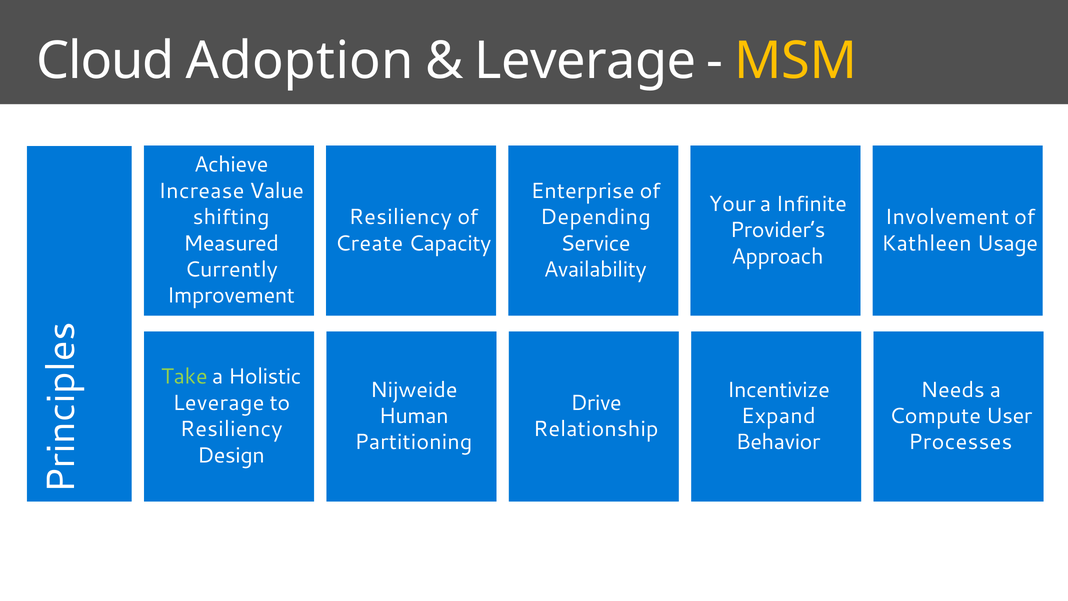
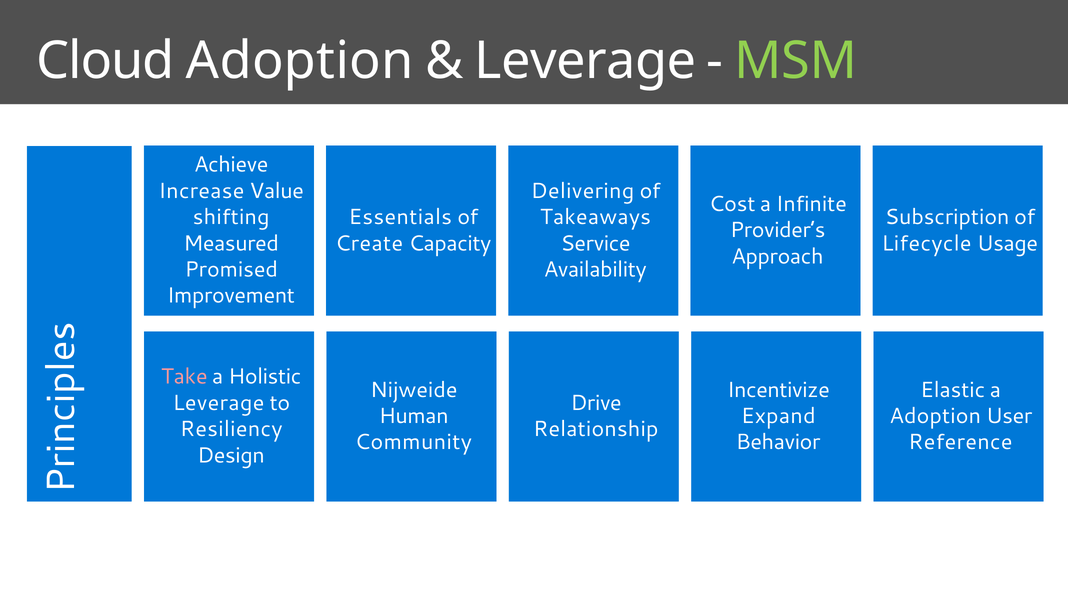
MSM colour: yellow -> light green (796, 61)
Enterprise: Enterprise -> Delivering (582, 191)
Your: Your -> Cost (732, 204)
Resiliency: Resiliency -> Essentials (400, 217)
Depending: Depending -> Takeaways (595, 217)
Involvement: Involvement -> Subscription (947, 217)
Kathleen: Kathleen -> Lifecycle (927, 243)
Currently: Currently -> Promised (231, 269)
Take colour: light green -> pink (184, 377)
Needs: Needs -> Elastic (953, 390)
Compute: Compute -> Adoption (935, 416)
Partitioning: Partitioning -> Community (413, 442)
Processes: Processes -> Reference (960, 442)
